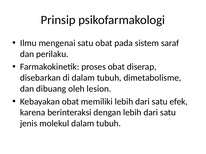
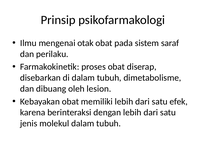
mengenai satu: satu -> otak (85, 43)
